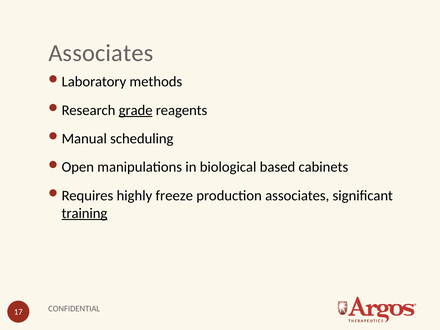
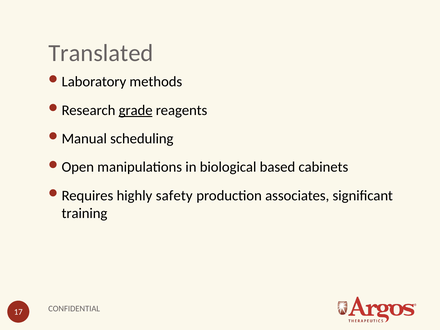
Associates: Associates -> Translated (101, 53)
freeze: freeze -> safety (174, 196)
training underline: present -> none (84, 213)
